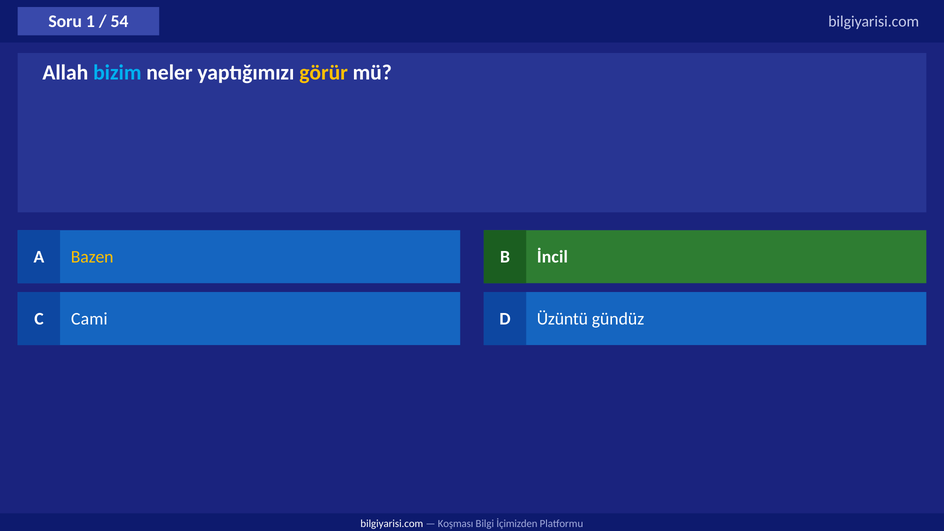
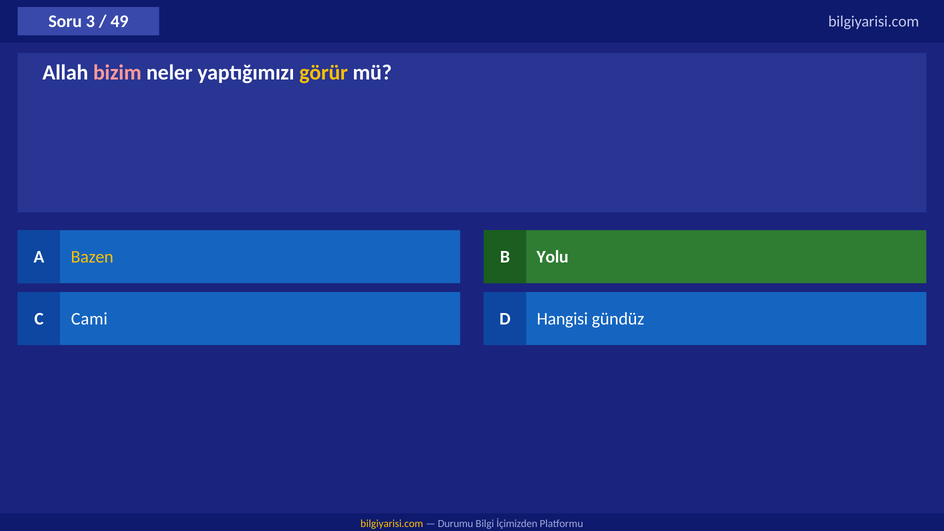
1: 1 -> 3 (90, 22)
54: 54 -> 49 (119, 22)
bizim colour: light blue -> pink (117, 73)
İncil: İncil -> Yolu (553, 257)
Üzüntü: Üzüntü -> Hangisi (562, 319)
bilgiyarisi.com colour: white -> yellow (392, 524)
Koşması: Koşması -> Durumu (456, 524)
